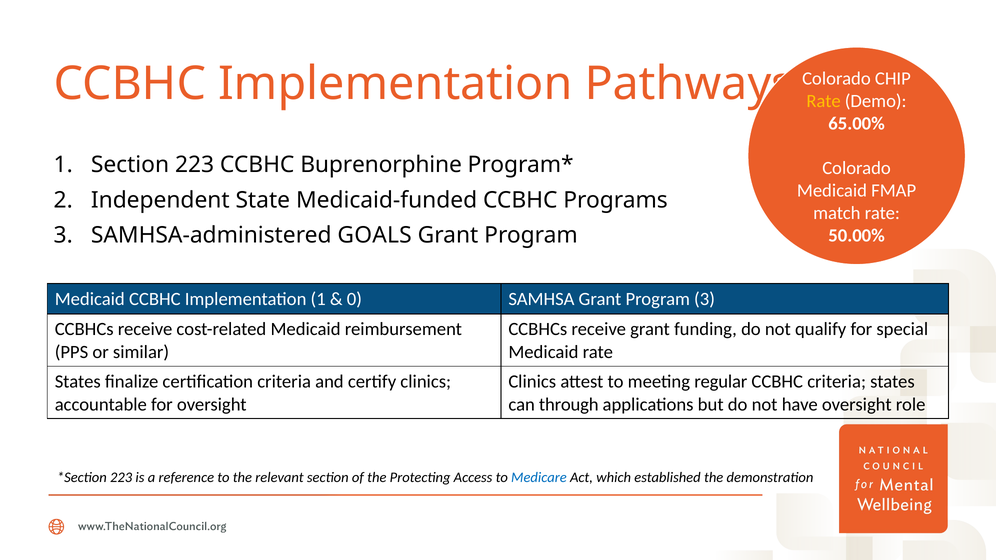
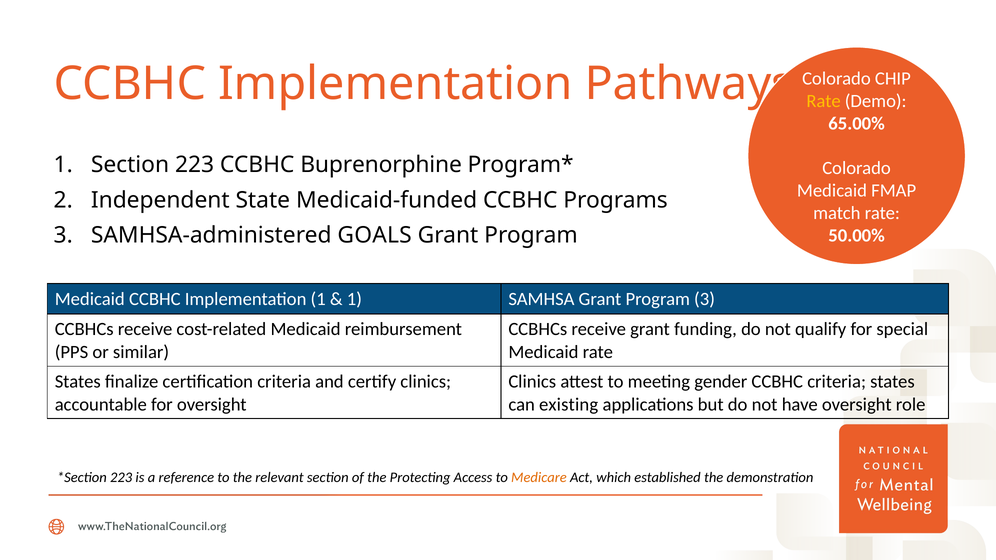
0: 0 -> 1 (354, 299)
regular: regular -> gender (721, 382)
through: through -> existing (569, 405)
Medicare colour: blue -> orange (539, 478)
